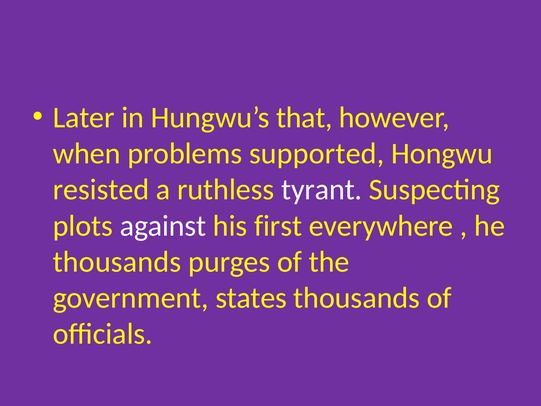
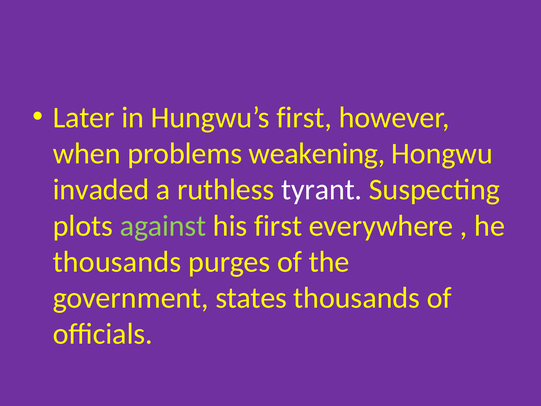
Hungwu’s that: that -> first (304, 117)
supported: supported -> weakening (317, 154)
resisted: resisted -> invaded (101, 190)
against colour: white -> light green (163, 226)
